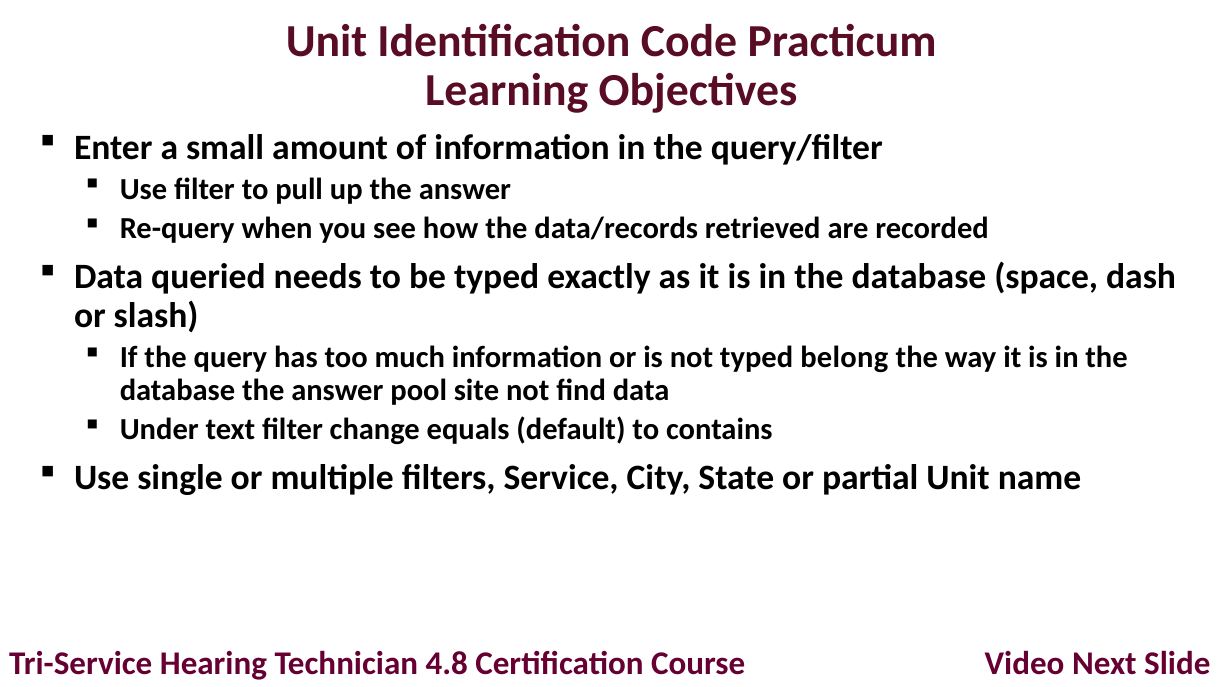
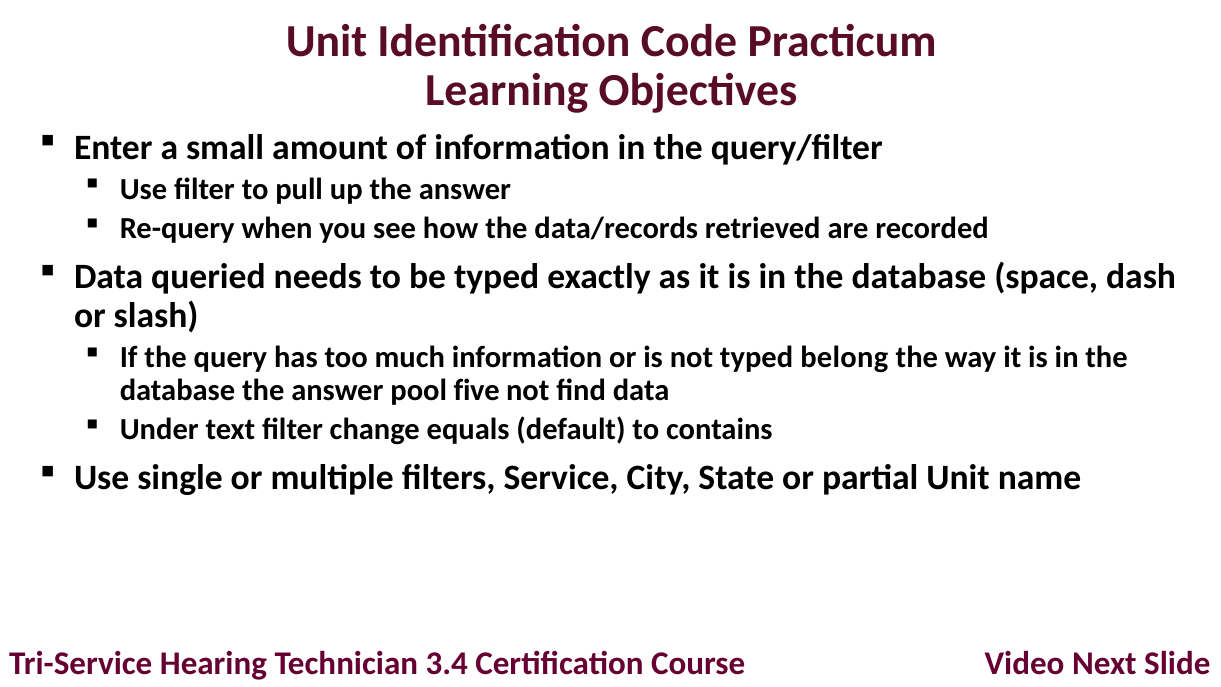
site: site -> five (477, 390)
4.8: 4.8 -> 3.4 (447, 663)
